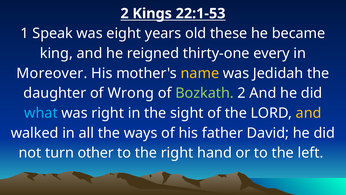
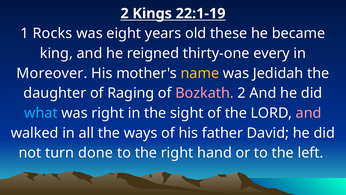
22:1-53: 22:1-53 -> 22:1-19 (201, 14)
Speak: Speak -> Rocks (52, 33)
Wrong: Wrong -> Raging (131, 93)
Bozkath colour: light green -> pink (205, 93)
and colour: yellow -> pink (309, 113)
other: other -> done (96, 153)
